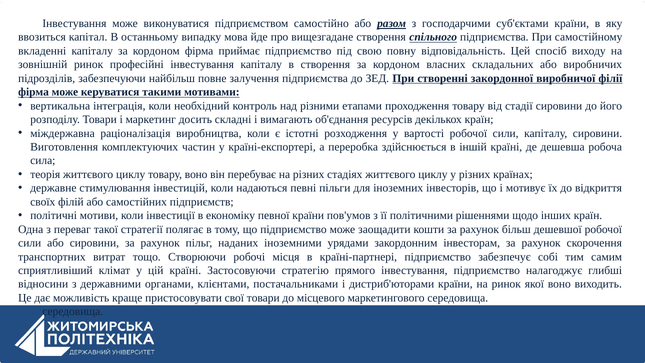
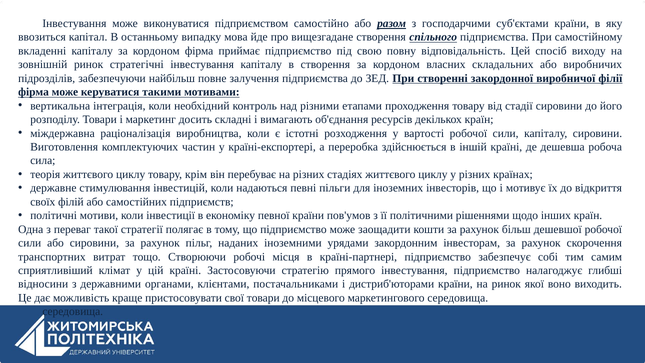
професійні: професійні -> стратегічні (137, 65)
товару воно: воно -> крім (196, 174)
